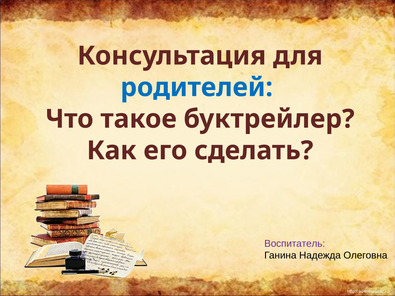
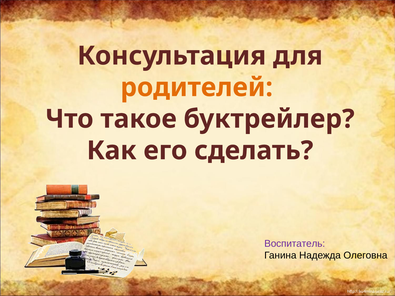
родителей colour: blue -> orange (197, 87)
